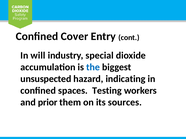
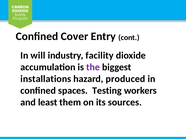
special: special -> facility (100, 56)
the colour: blue -> purple (93, 67)
unsuspected: unsuspected -> installations (46, 79)
indicating: indicating -> produced (125, 79)
prior: prior -> least (48, 103)
